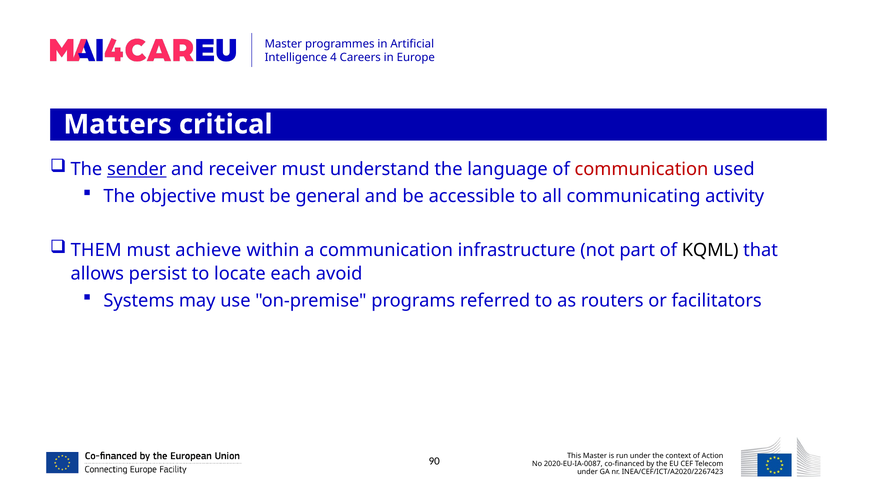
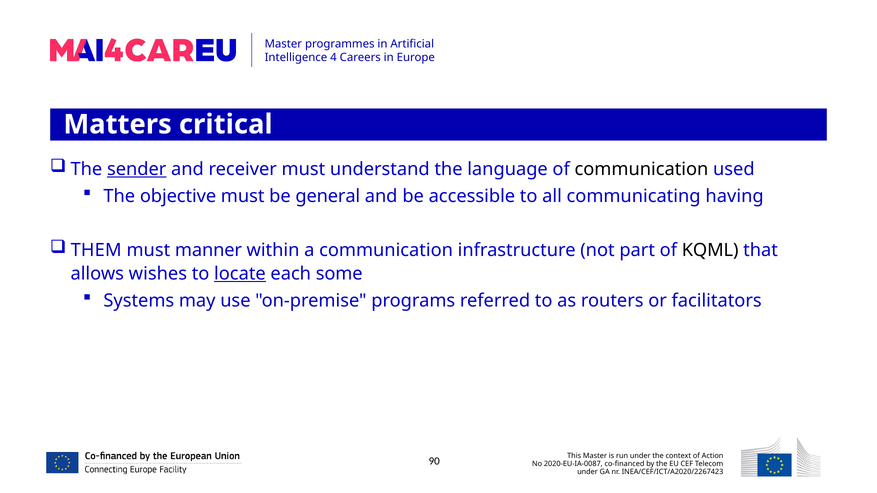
communication colour: red -> black (641, 169)
activity: activity -> having (735, 196)
achieve: achieve -> manner (208, 251)
persist: persist -> wishes (158, 274)
locate underline: none -> present (240, 274)
avoid: avoid -> some (339, 274)
